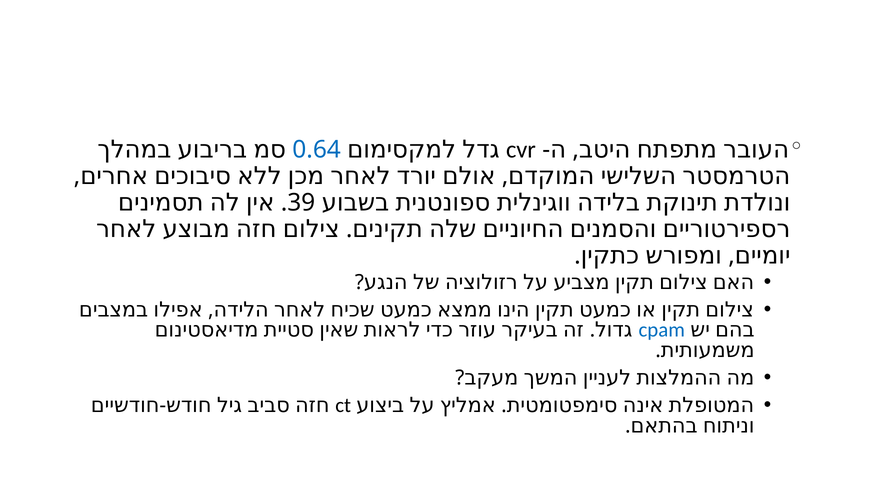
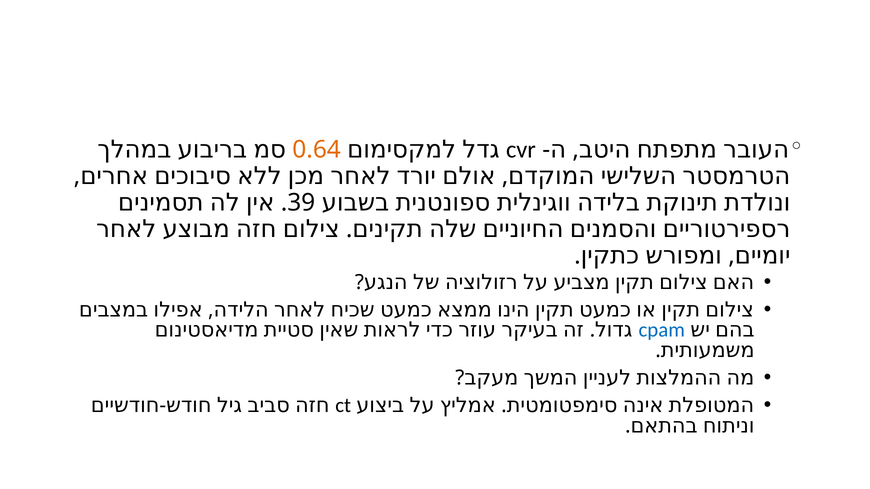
0.64 colour: blue -> orange (317, 150)
